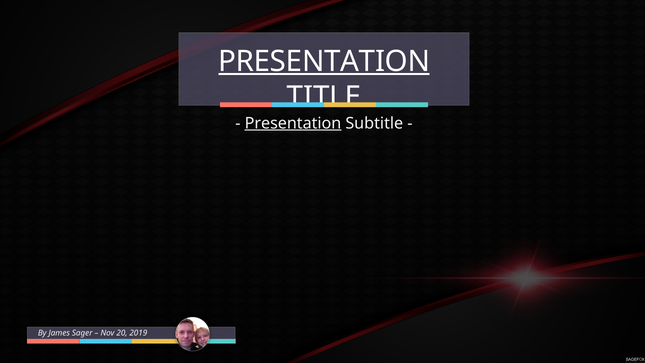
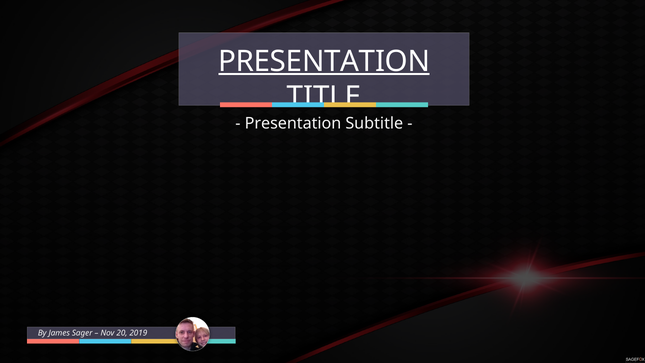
Presentation underline: present -> none (293, 123)
